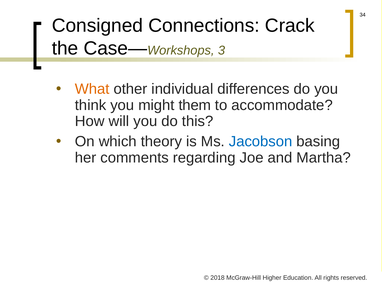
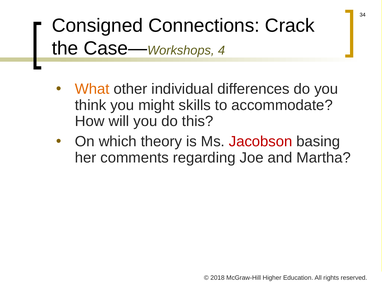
3: 3 -> 4 (222, 51)
them: them -> skills (195, 105)
Jacobson colour: blue -> red (261, 142)
